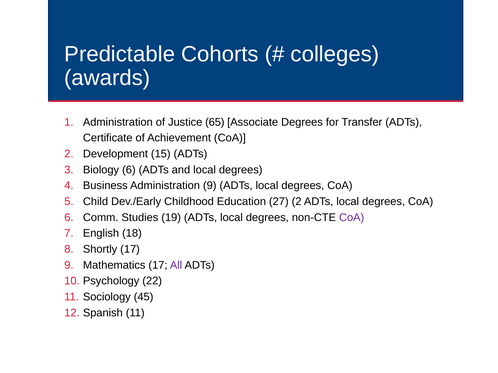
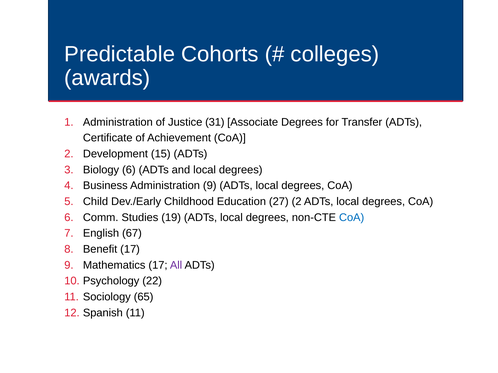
65: 65 -> 31 (215, 122)
CoA colour: purple -> blue (352, 218)
18: 18 -> 67 (132, 234)
Shortly: Shortly -> Benefit (100, 250)
45: 45 -> 65 (144, 297)
